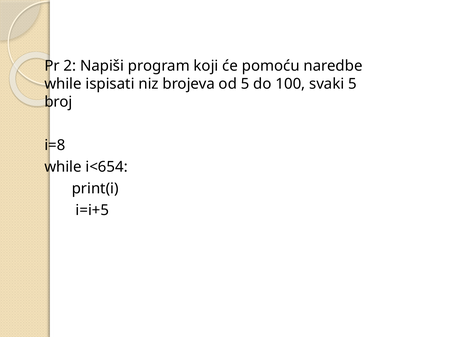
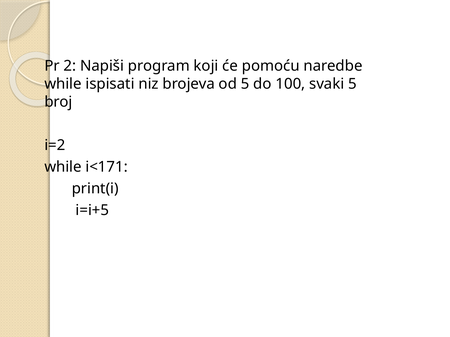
i=8: i=8 -> i=2 (55, 145)
i<654: i<654 -> i<171 (107, 167)
